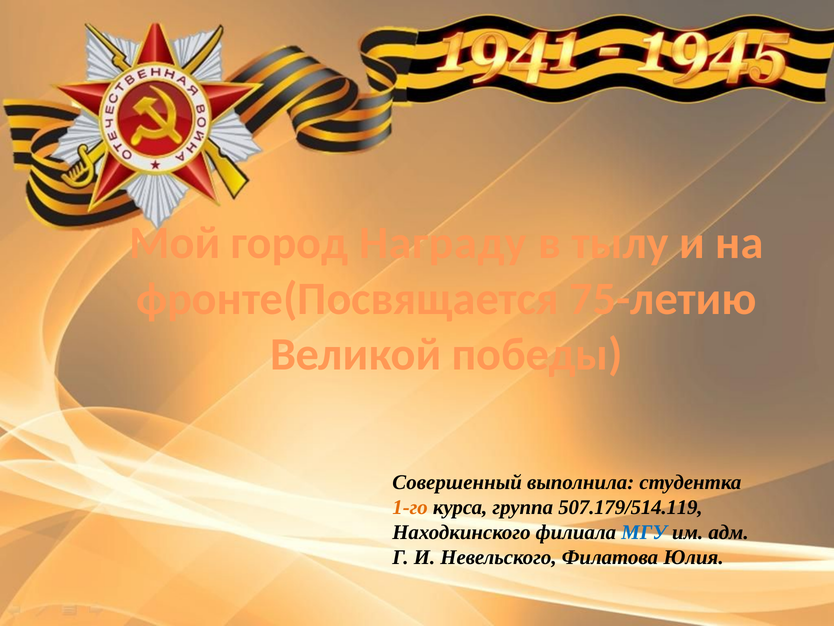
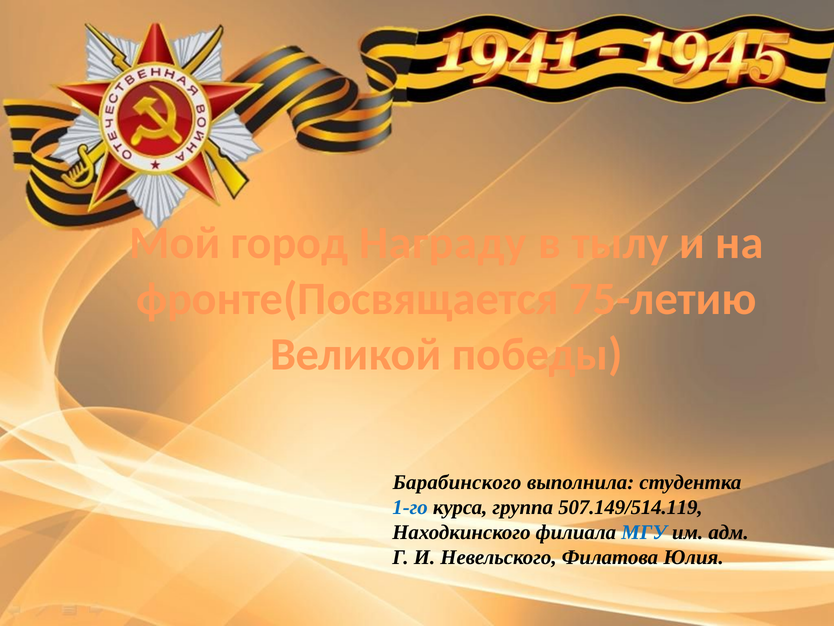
Совершенный: Совершенный -> Барабинского (457, 482)
1-го colour: orange -> blue (410, 507)
507.179/514.119: 507.179/514.119 -> 507.149/514.119 (630, 507)
